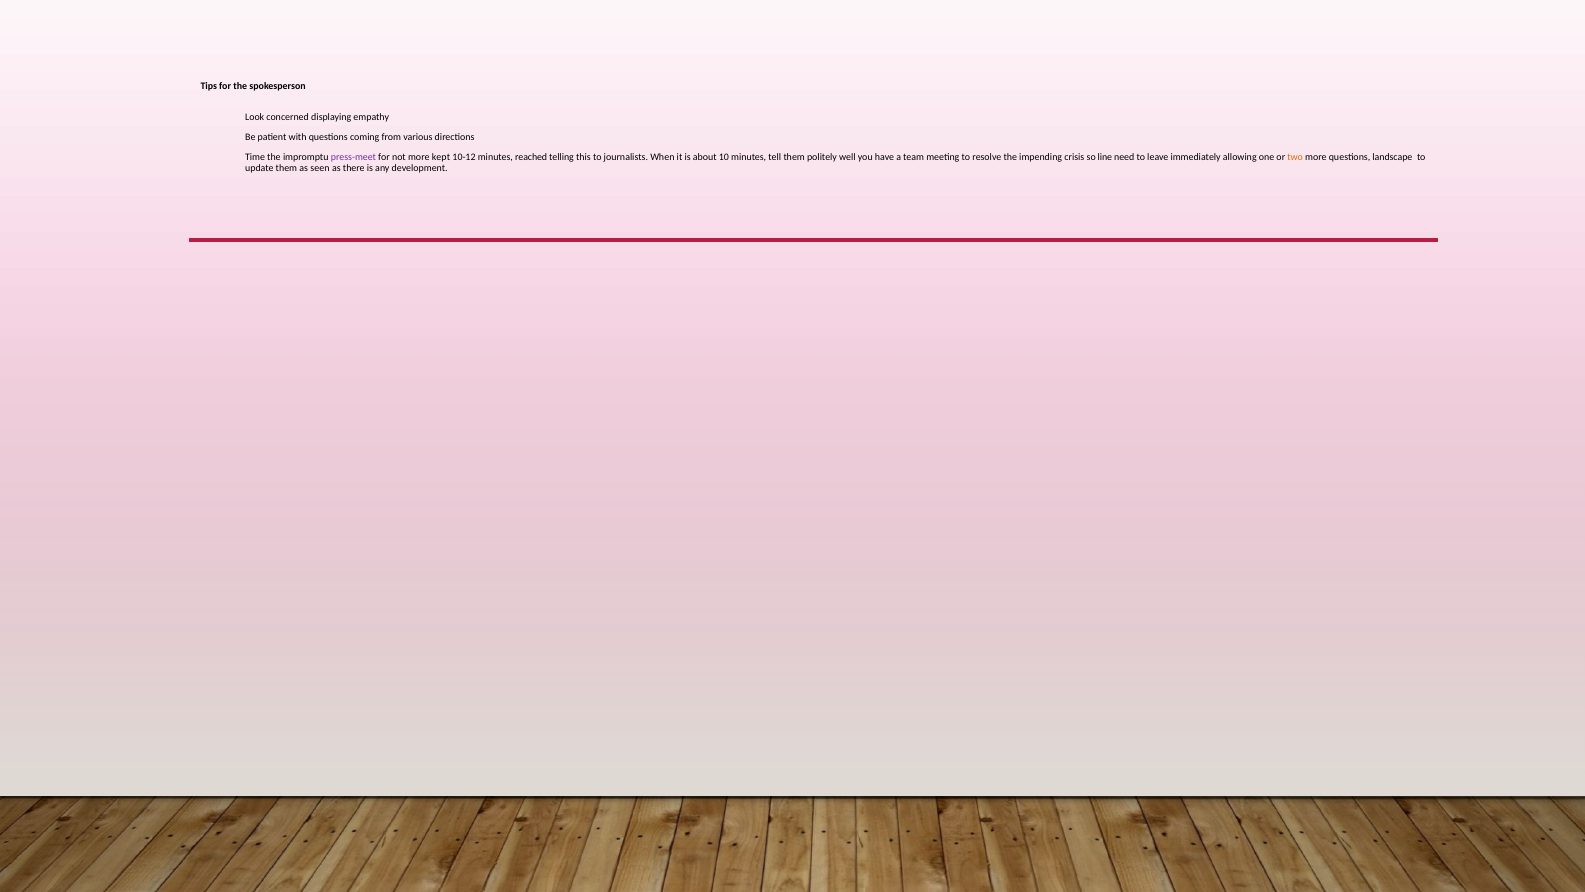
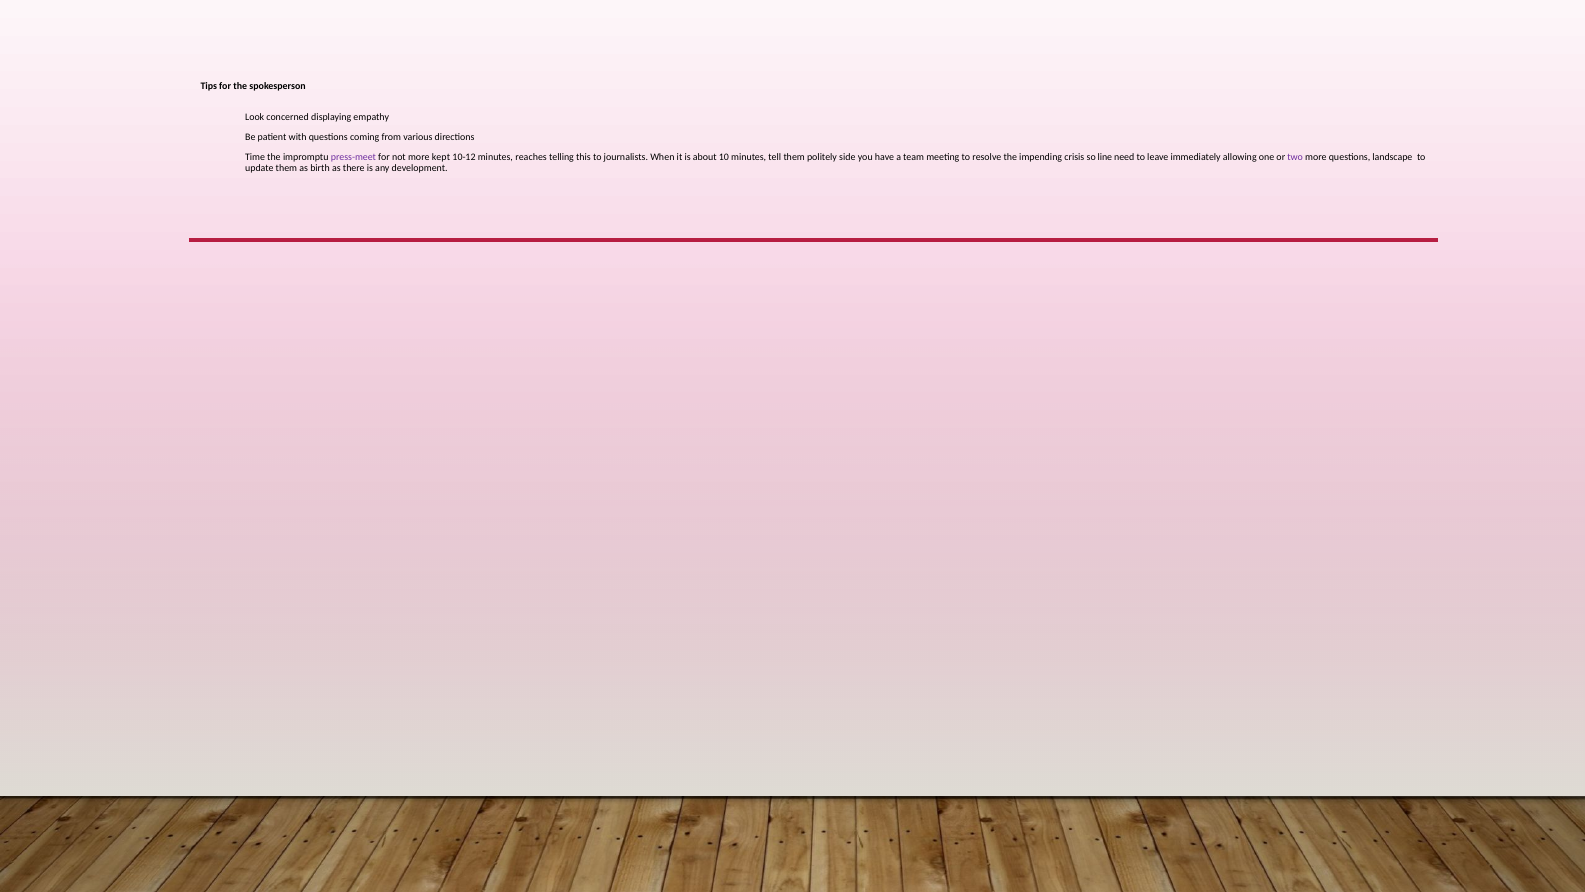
reached: reached -> reaches (531, 157)
well: well -> side (847, 157)
two colour: orange -> purple (1295, 157)
seen: seen -> birth (320, 168)
